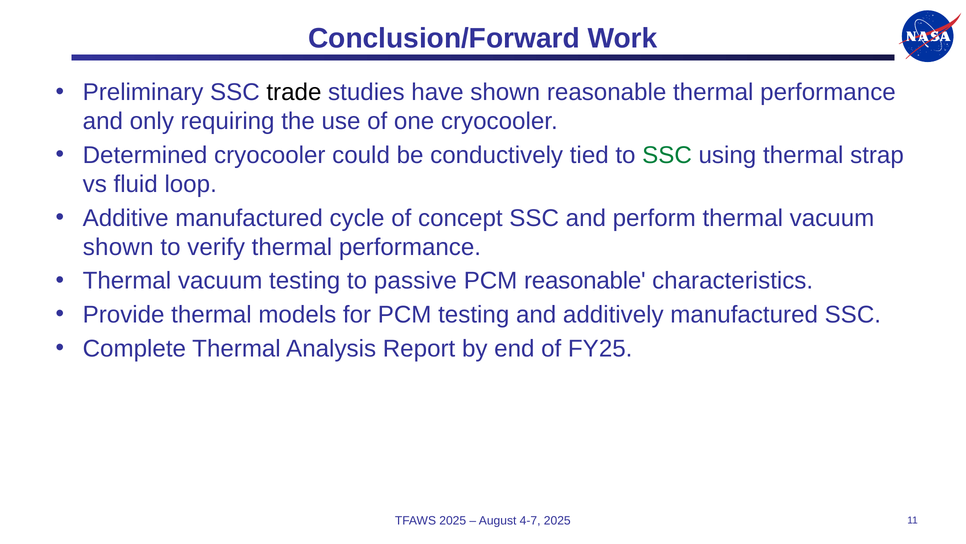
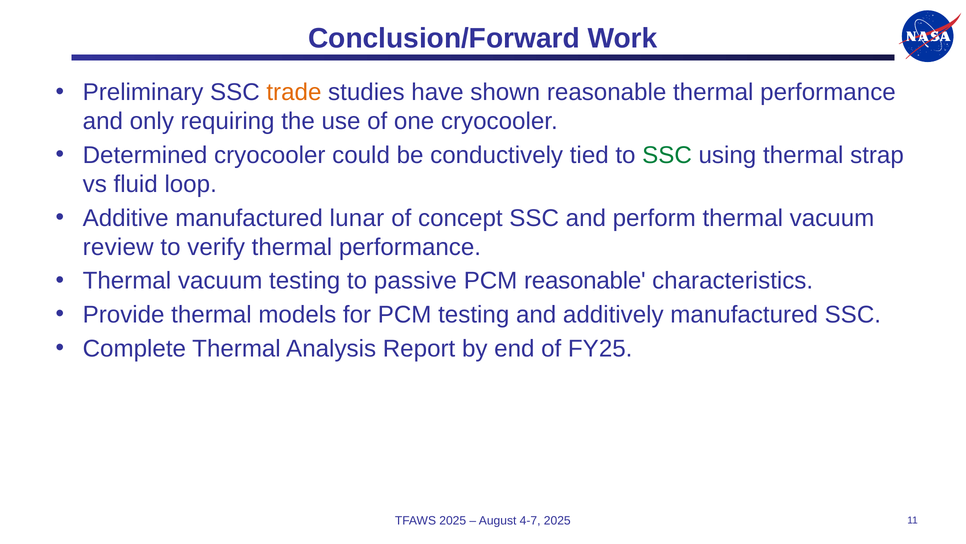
trade colour: black -> orange (294, 92)
cycle: cycle -> lunar (357, 218)
shown: shown -> review (118, 247)
